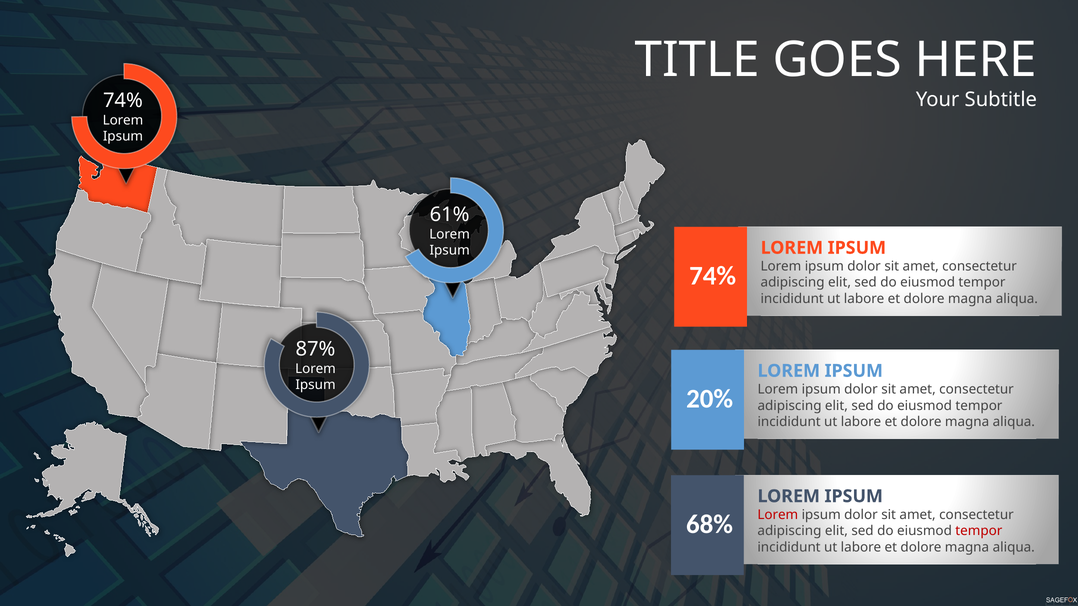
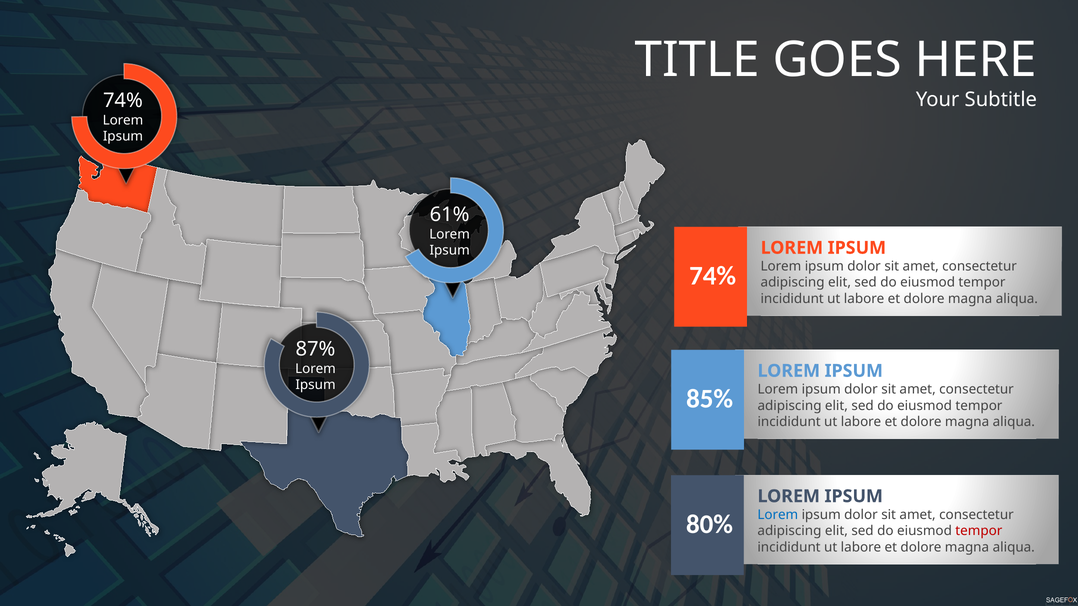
20%: 20% -> 85% (710, 399)
Lorem colour: red -> blue (778, 515)
68%: 68% -> 80% (710, 525)
